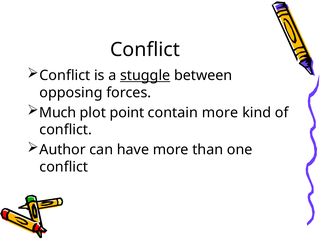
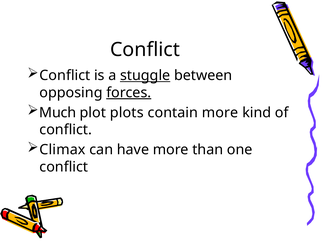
forces underline: none -> present (129, 93)
point: point -> plots (127, 113)
Author: Author -> Climax (62, 150)
